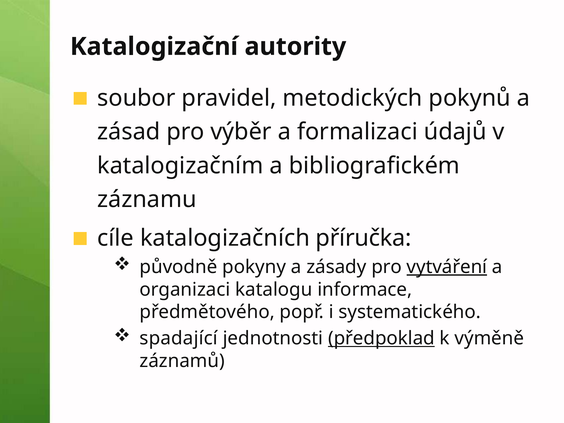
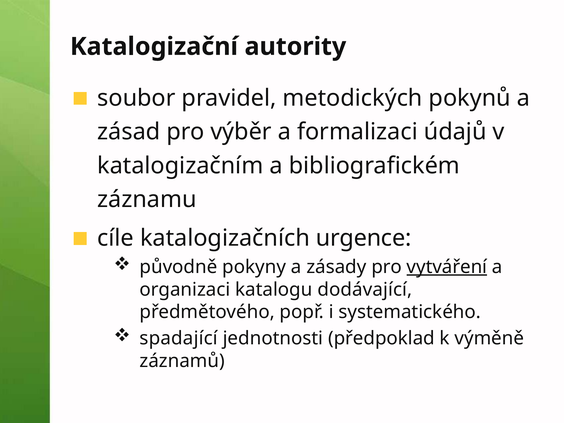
příručka: příručka -> urgence (364, 238)
informace: informace -> dodávající (365, 289)
předpoklad underline: present -> none (381, 338)
